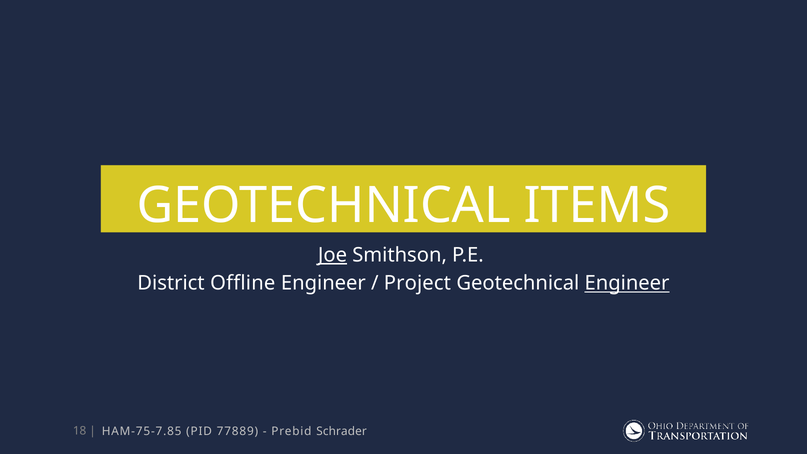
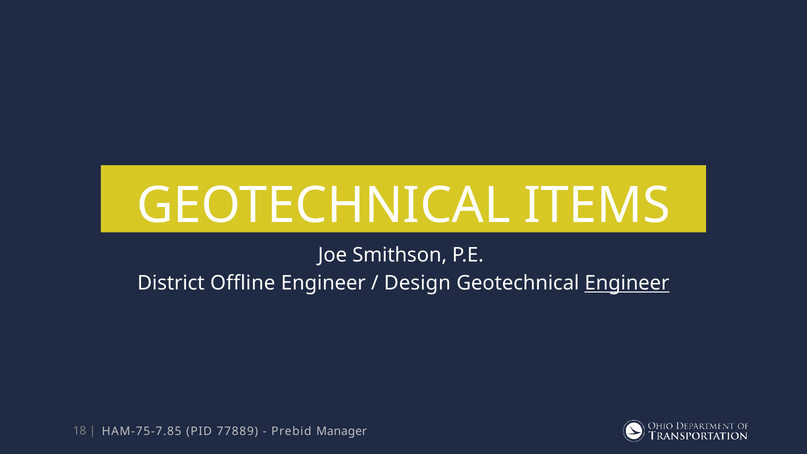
Joe underline: present -> none (333, 255)
Project: Project -> Design (417, 283)
Schrader: Schrader -> Manager (342, 432)
